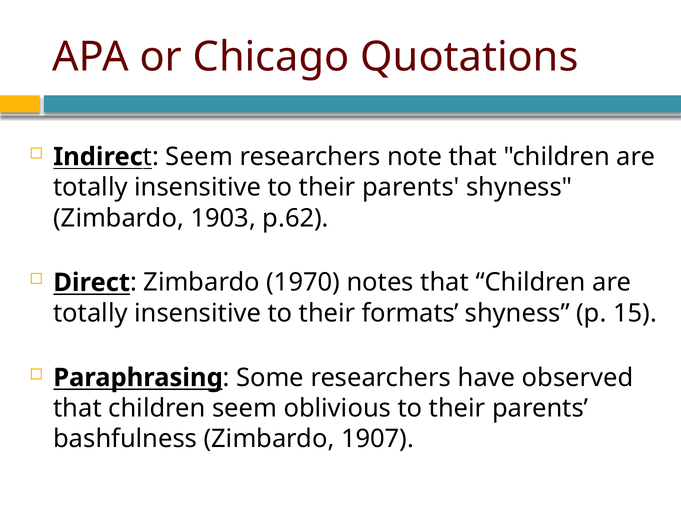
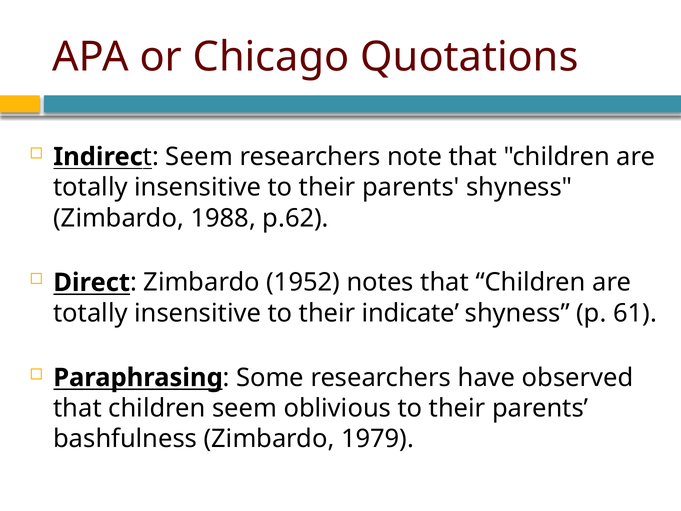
1903: 1903 -> 1988 (223, 218)
1970: 1970 -> 1952 (303, 282)
formats: formats -> indicate (410, 313)
15: 15 -> 61 (635, 313)
1907: 1907 -> 1979 (378, 439)
